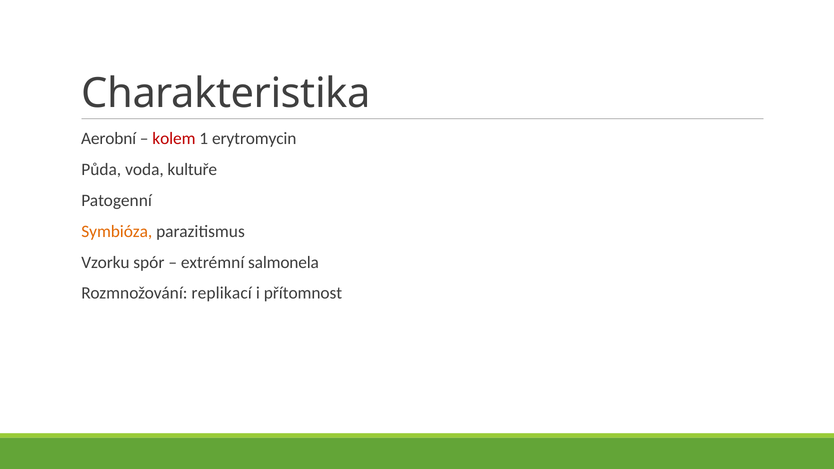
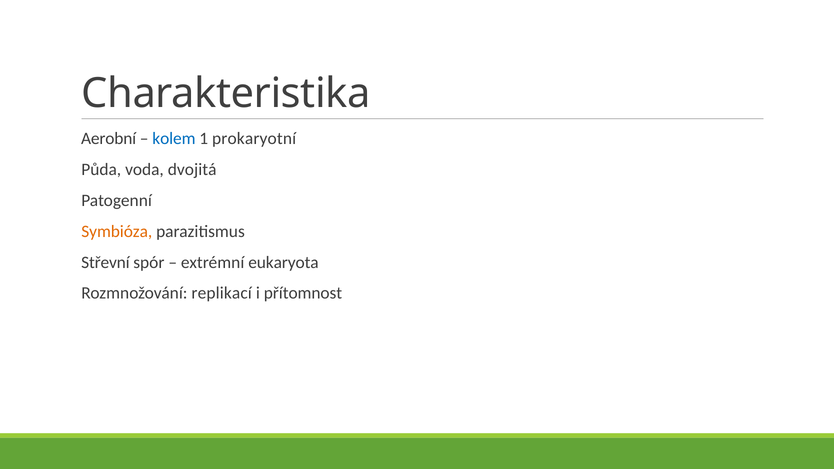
kolem colour: red -> blue (174, 139)
erytromycin: erytromycin -> prokaryotní (254, 139)
kultuře: kultuře -> dvojitá (192, 170)
Vzorku: Vzorku -> Střevní (105, 262)
salmonela: salmonela -> eukaryota (283, 262)
